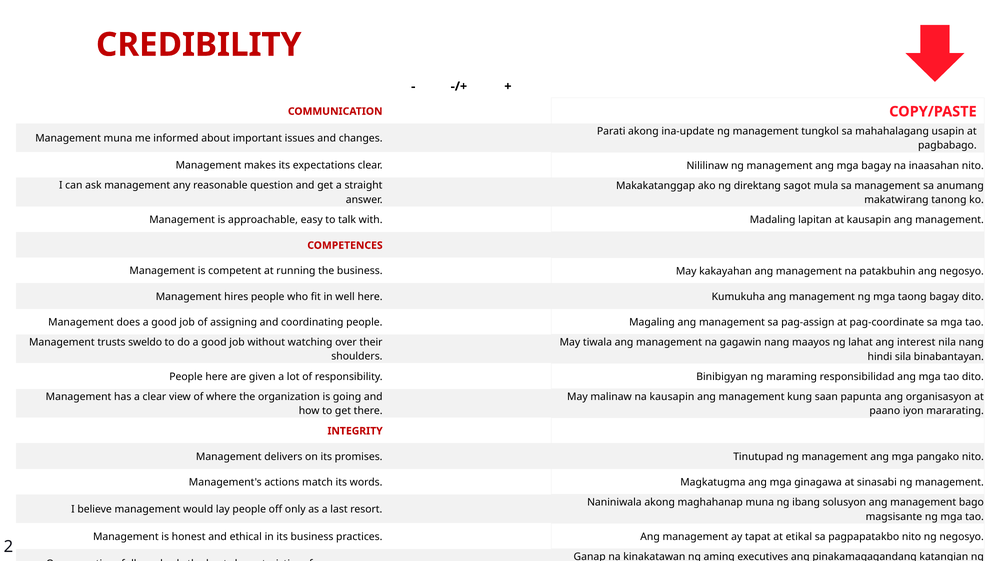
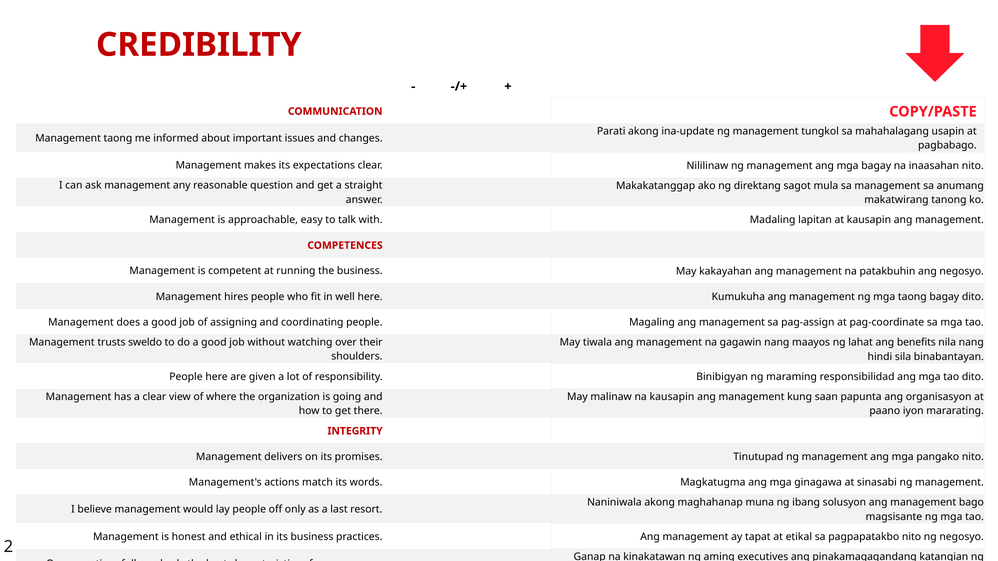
Management muna: muna -> taong (118, 138)
interest: interest -> benefits (916, 343)
